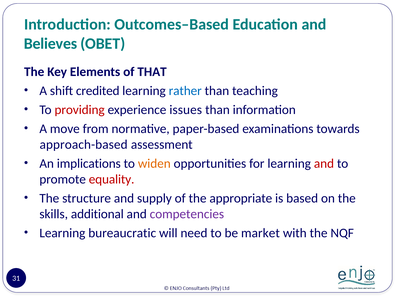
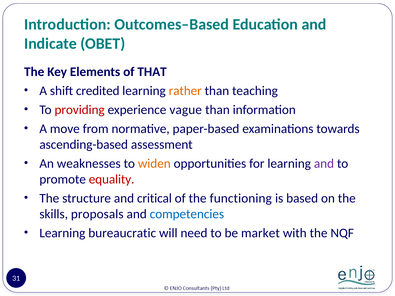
Believes: Believes -> Indicate (50, 44)
rather colour: blue -> orange (185, 91)
issues: issues -> vague (186, 110)
approach-based: approach-based -> ascending-based (84, 145)
implications: implications -> weaknesses (89, 164)
and colour: red -> purple (324, 164)
supply: supply -> critical (154, 198)
appropriate: appropriate -> functioning (241, 198)
additional: additional -> proposals (97, 214)
competencies colour: purple -> blue (187, 214)
